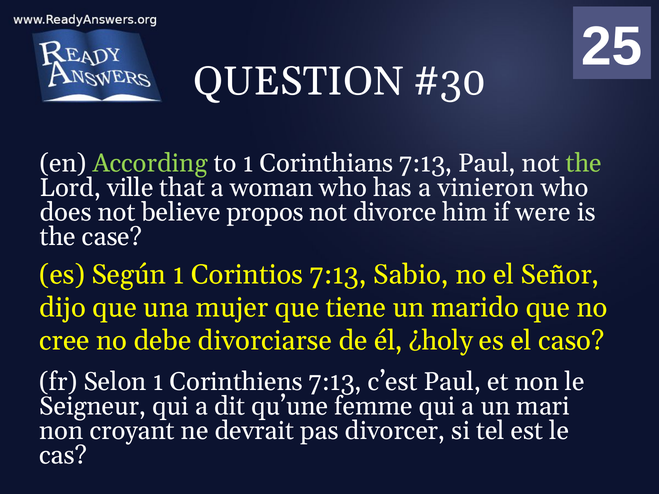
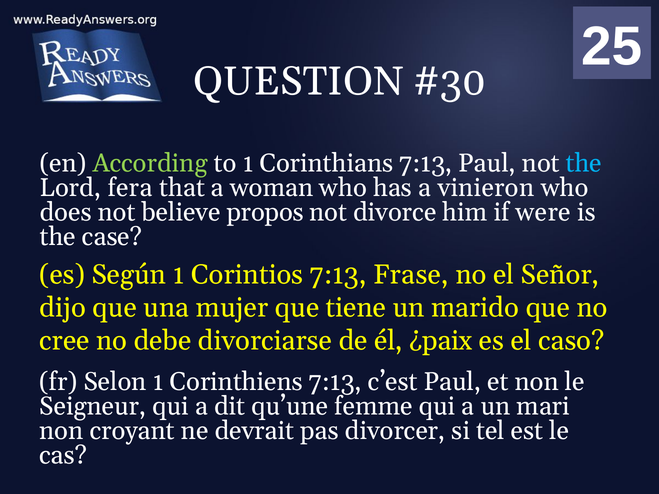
the colour: light green -> light blue (584, 163)
ville: ville -> fera (130, 188)
Sabio: Sabio -> Frase (411, 275)
¿holy: ¿holy -> ¿paix (441, 341)
